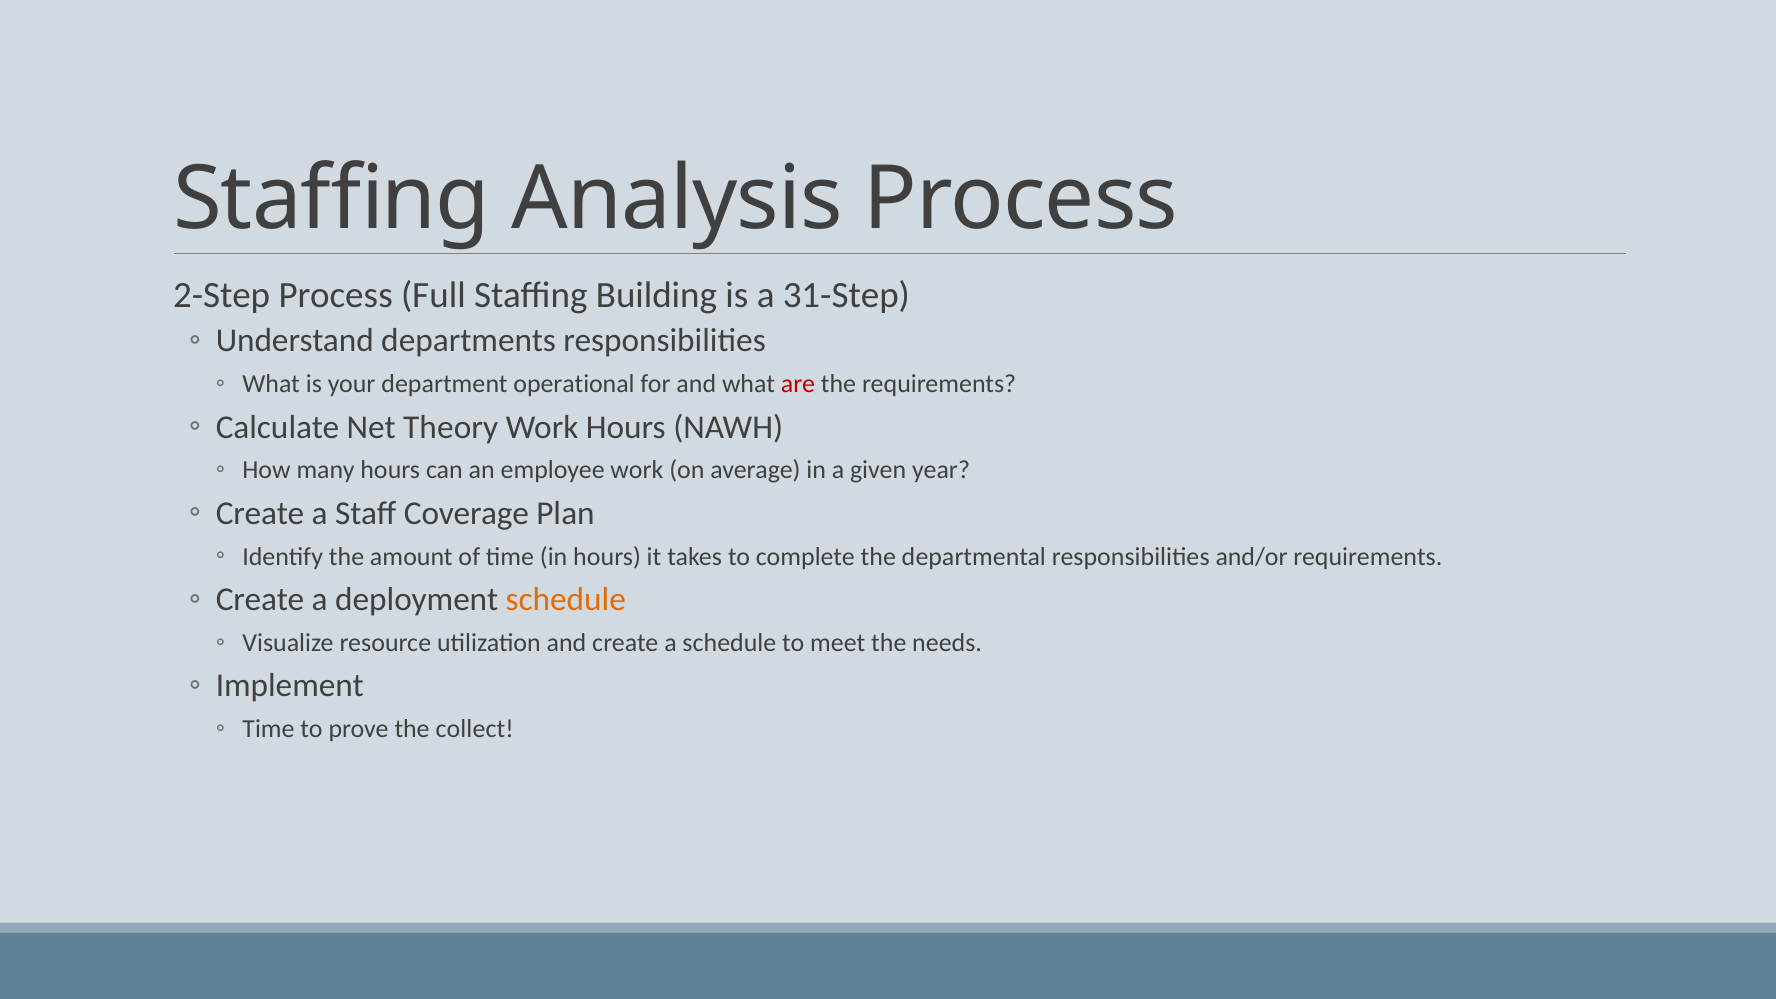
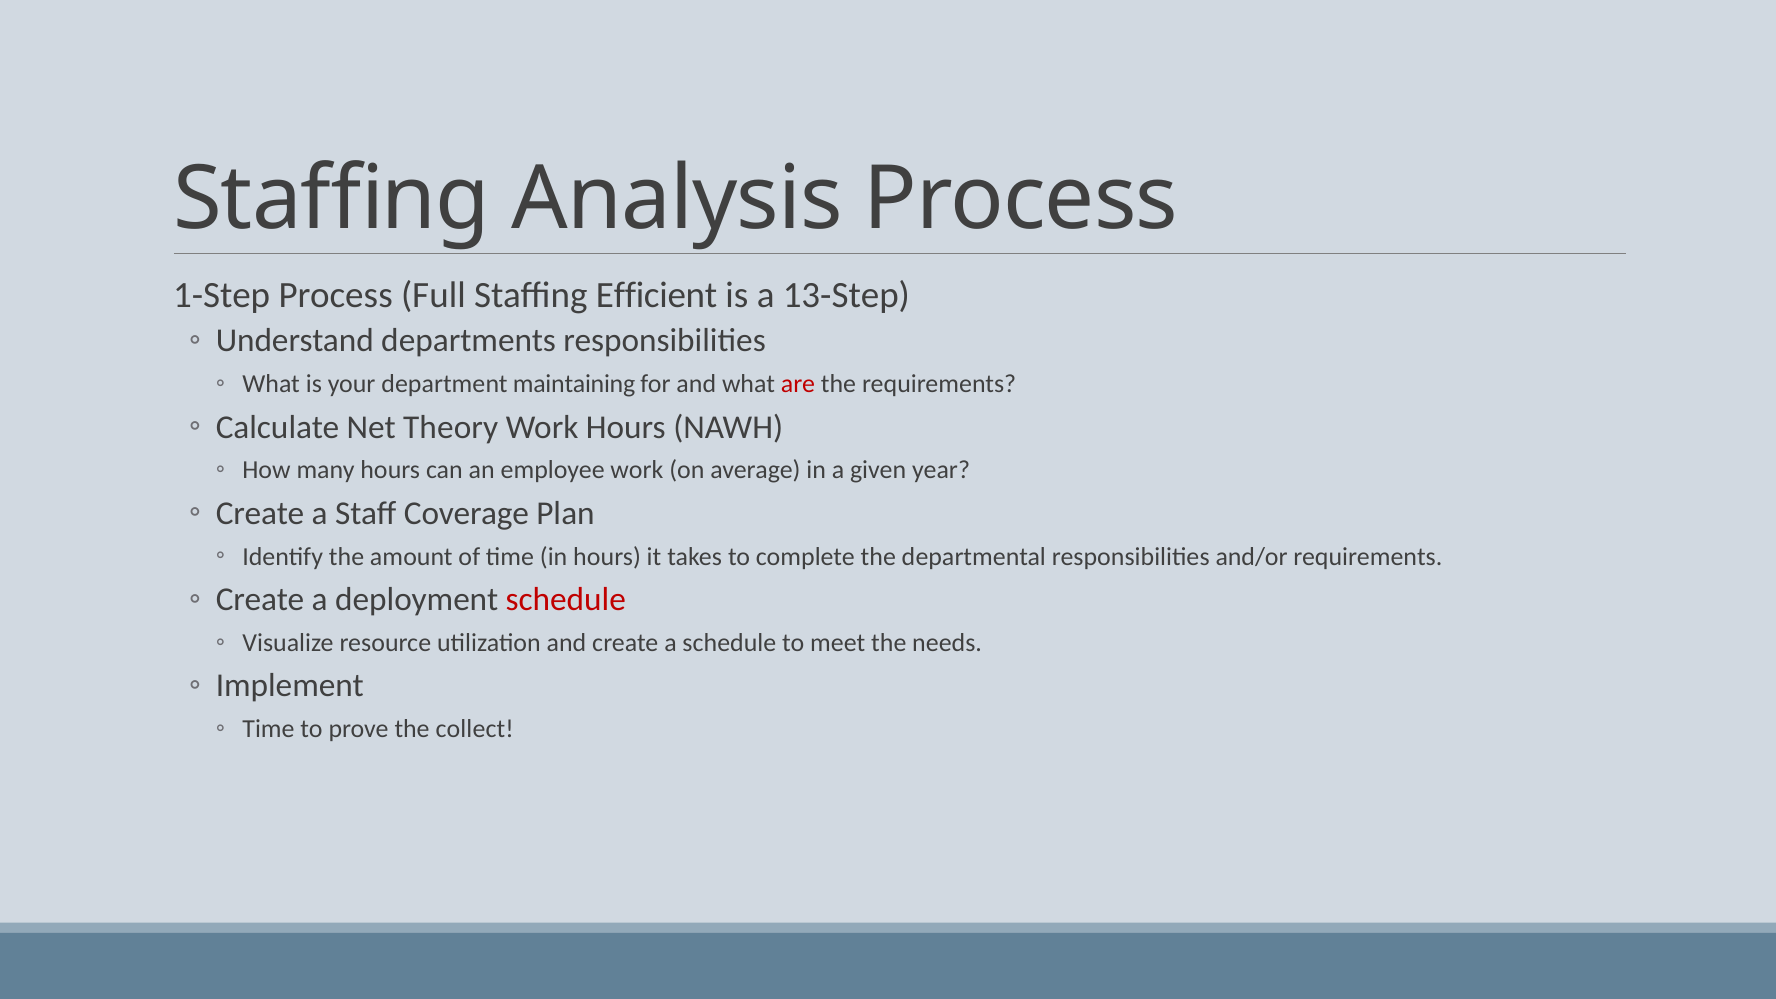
2-Step: 2-Step -> 1-Step (222, 295)
Building: Building -> Efficient (657, 295)
31-Step: 31-Step -> 13-Step (846, 295)
operational: operational -> maintaining (574, 384)
schedule colour: orange -> red (566, 600)
